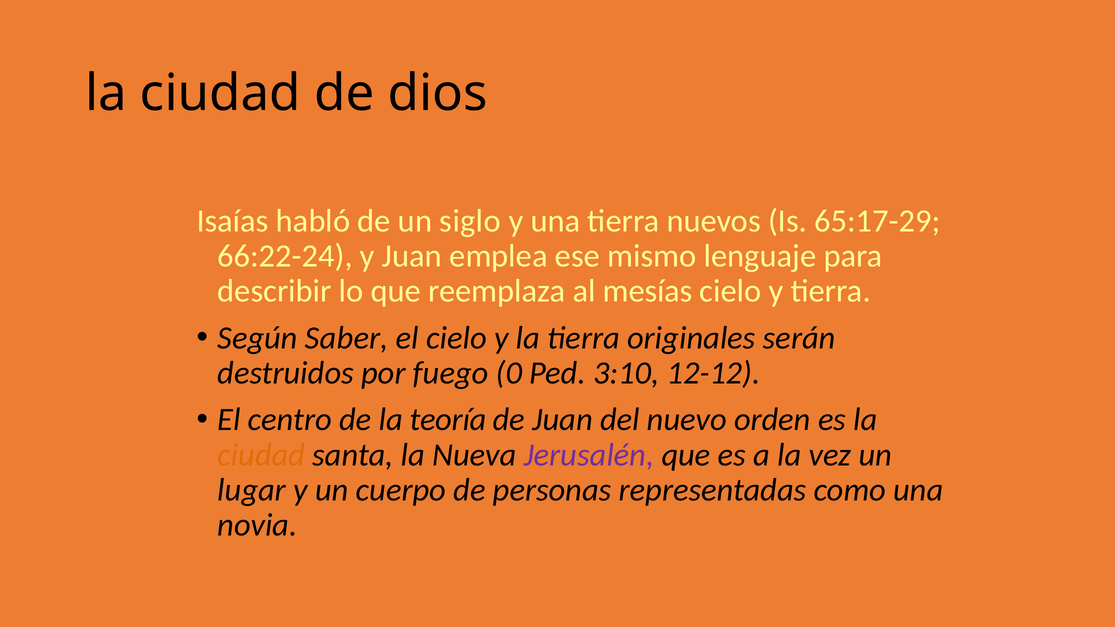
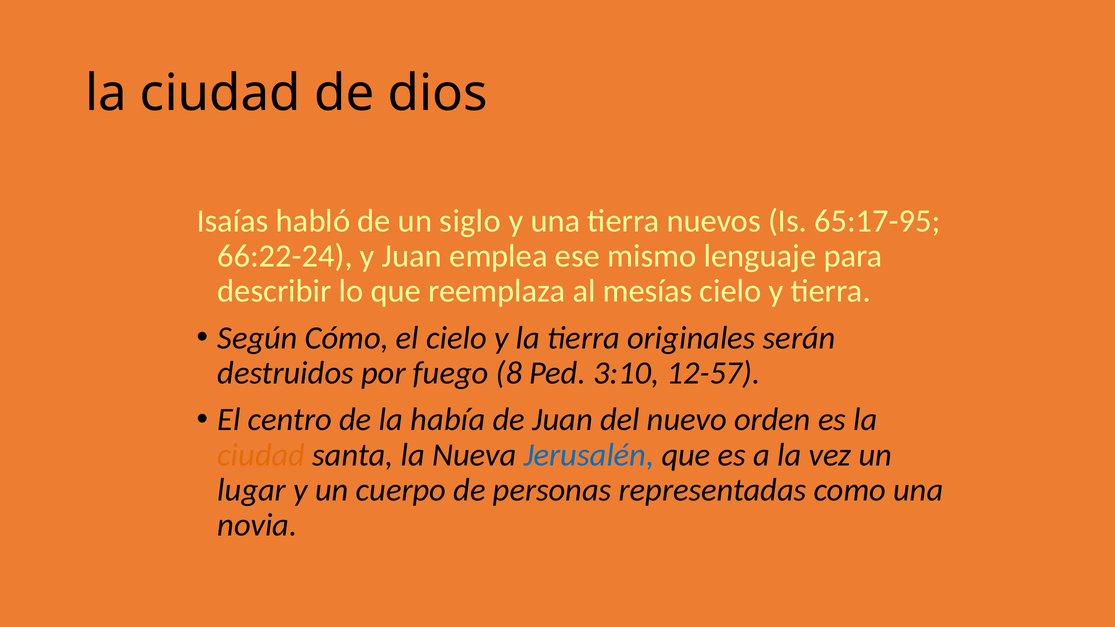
65:17-29: 65:17-29 -> 65:17-95 (877, 221)
Saber: Saber -> Cómo (347, 338)
0: 0 -> 8 (509, 373)
12-12: 12-12 -> 12-57 (714, 373)
teoría: teoría -> había (448, 420)
Jerusalén colour: purple -> blue (589, 455)
